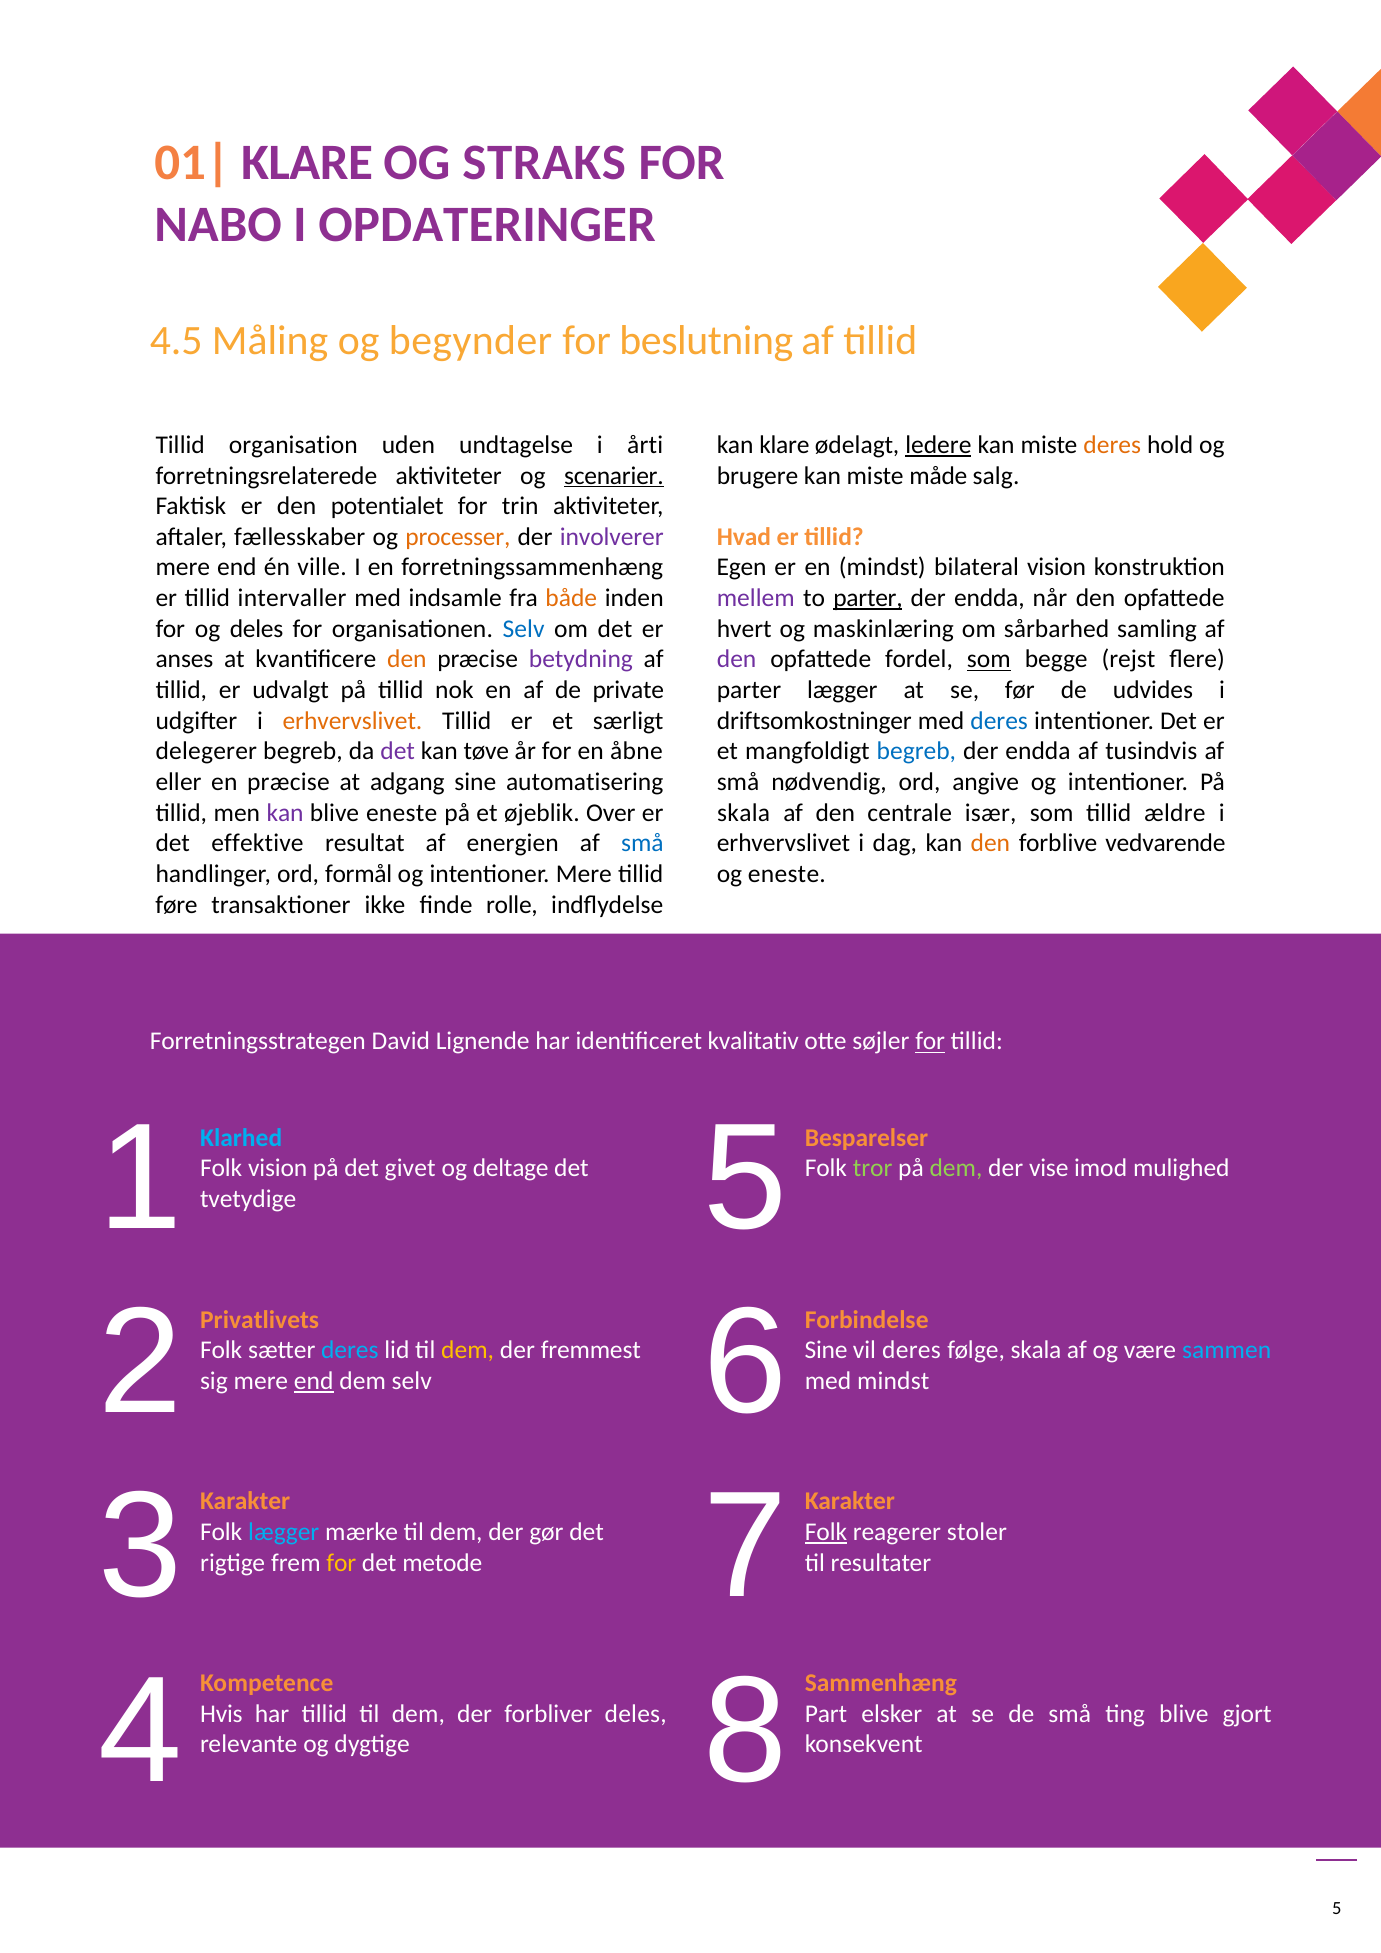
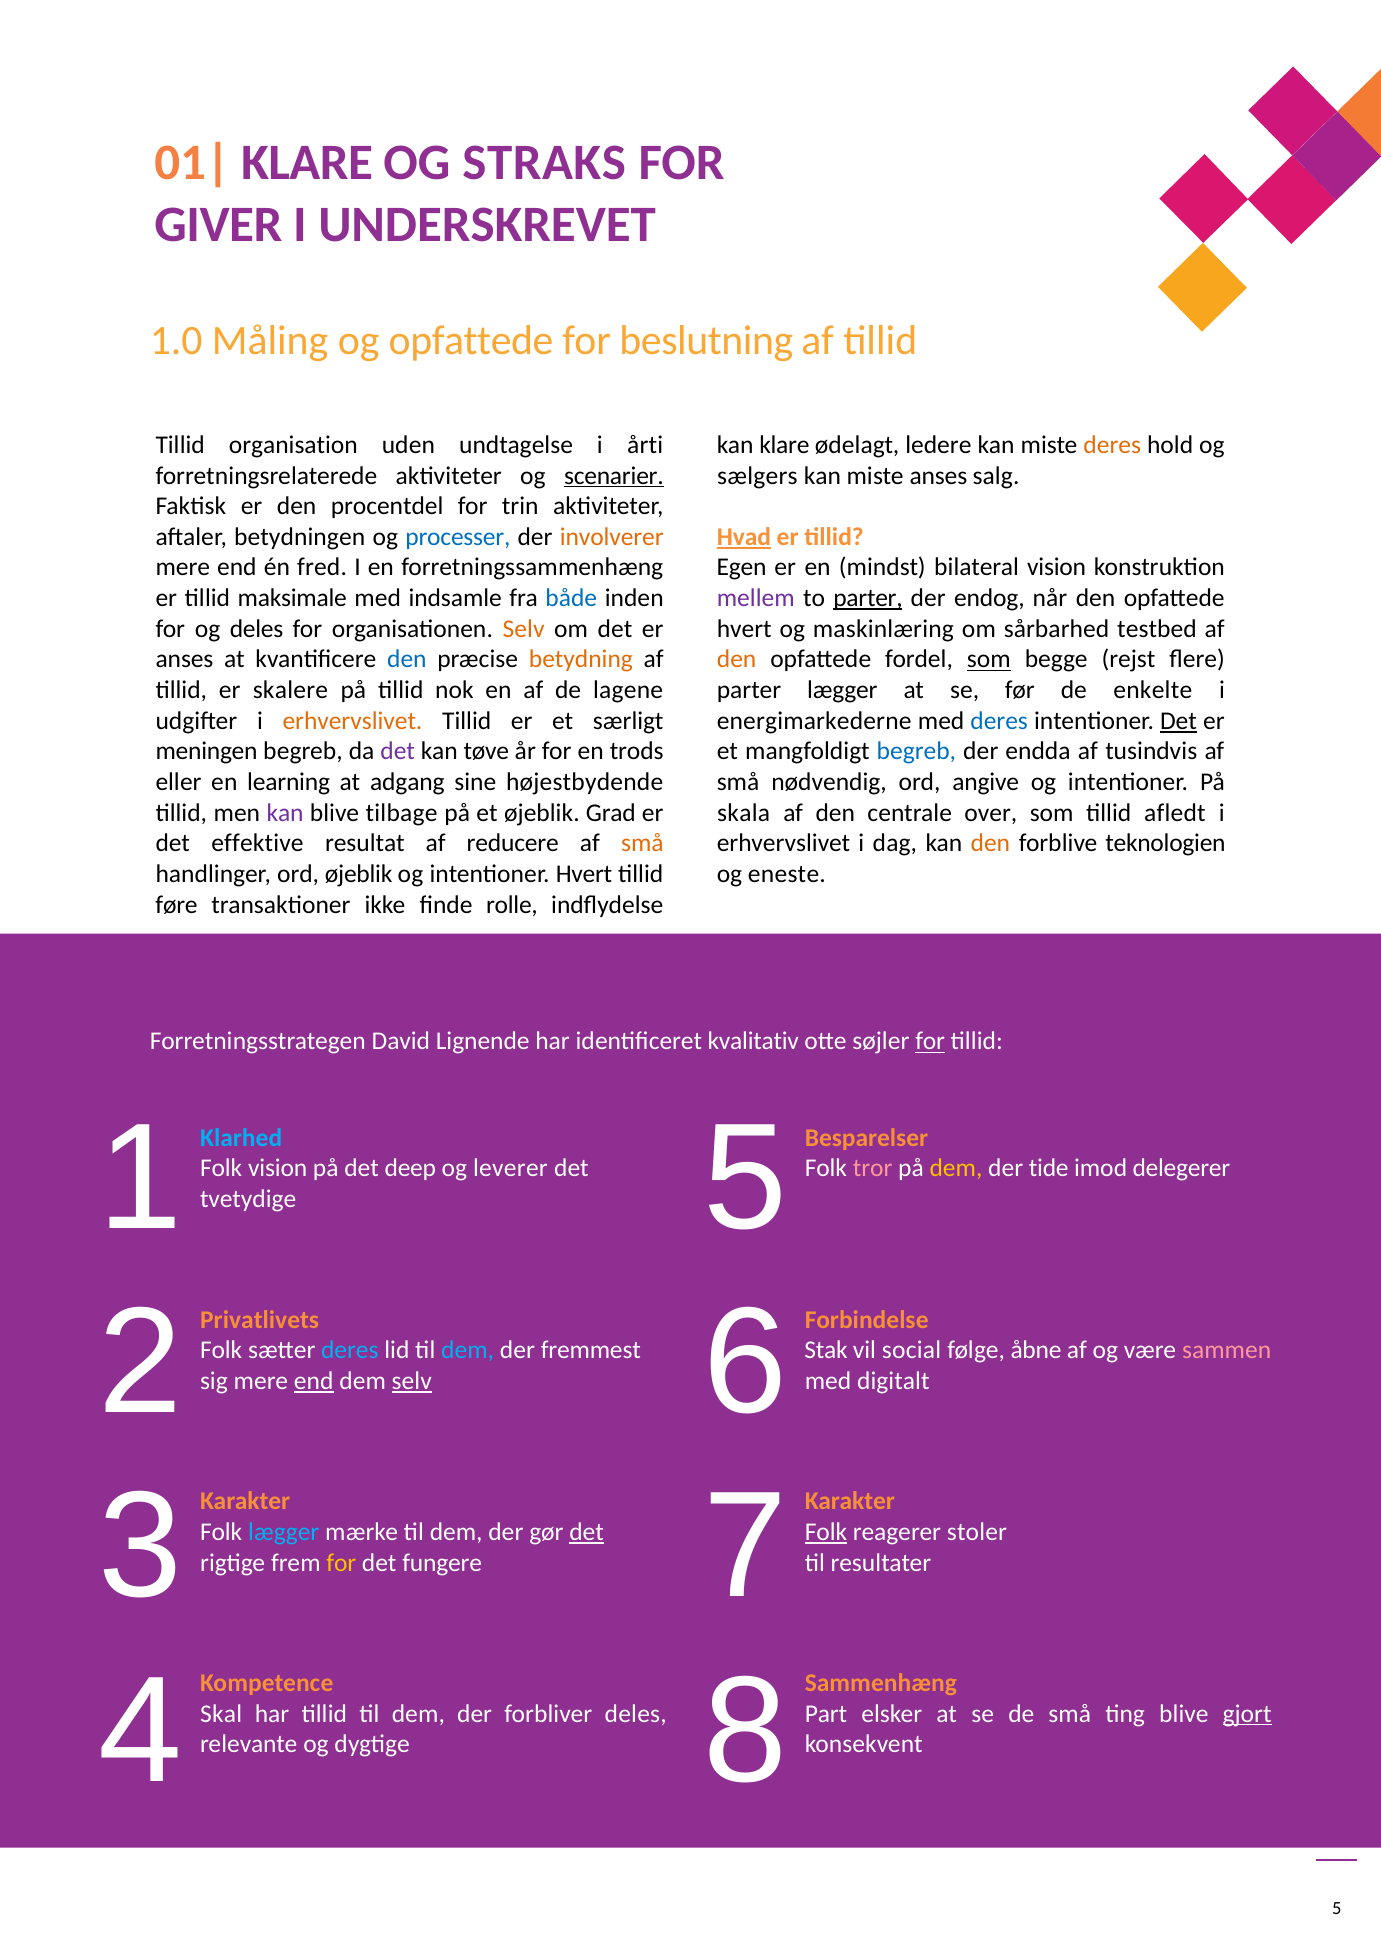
NABO: NABO -> GIVER (218, 224)
OPDATERINGER: OPDATERINGER -> UNDERSKREVET (487, 224)
4.5: 4.5 -> 1.0 (176, 341)
og begynder: begynder -> opfattede (471, 341)
ledere underline: present -> none (938, 445)
brugere: brugere -> sælgers (757, 476)
miste måde: måde -> anses (938, 476)
potentialet: potentialet -> procentdel (387, 506)
fællesskaber: fællesskaber -> betydningen (300, 537)
processer colour: orange -> blue (458, 537)
involverer colour: purple -> orange (612, 537)
Hvad underline: none -> present (744, 537)
ville: ville -> fred (322, 568)
intervaller: intervaller -> maksimale (292, 598)
både colour: orange -> blue (571, 598)
endda: endda -> endog (989, 598)
Selv colour: blue -> orange (524, 629)
samling: samling -> testbed (1157, 629)
den colour: orange -> blue (407, 660)
betydning colour: purple -> orange (581, 660)
den colour: purple -> orange (737, 660)
udvalgt: udvalgt -> skalere (290, 690)
private: private -> lagene (628, 690)
udvides: udvides -> enkelte (1153, 690)
driftsomkostninger: driftsomkostninger -> energimarkederne (814, 721)
Det underline: none -> present (1178, 721)
delegerer: delegerer -> meningen (207, 751)
åbne: åbne -> trods (637, 751)
en præcise: præcise -> learning (289, 782)
automatisering: automatisering -> højestbydende (585, 782)
blive eneste: eneste -> tilbage (402, 813)
Over: Over -> Grad (611, 813)
især: især -> over (991, 813)
ældre: ældre -> afledt (1175, 813)
energien: energien -> reducere (513, 843)
små colour: blue -> orange (642, 843)
vedvarende: vedvarende -> teknologien (1165, 843)
ord formål: formål -> øjeblik (359, 874)
intentioner Mere: Mere -> Hvert (584, 874)
givet: givet -> deep (410, 1169)
deltage: deltage -> leverer (510, 1169)
tror colour: light green -> pink (873, 1169)
dem colour: light green -> yellow (956, 1169)
vise: vise -> tide (1049, 1169)
mulighed: mulighed -> delegerer (1181, 1169)
dem colour: yellow -> light blue (468, 1350)
Sine: Sine -> Stak (826, 1350)
vil deres: deres -> social (912, 1350)
følge skala: skala -> åbne (1036, 1350)
sammen colour: light blue -> pink (1227, 1350)
selv underline: none -> present (412, 1381)
med mindst: mindst -> digitalt (893, 1381)
det underline: none -> present (587, 1532)
metode: metode -> fungere (442, 1563)
Hvis: Hvis -> Skal (221, 1714)
gjort underline: none -> present (1247, 1714)
